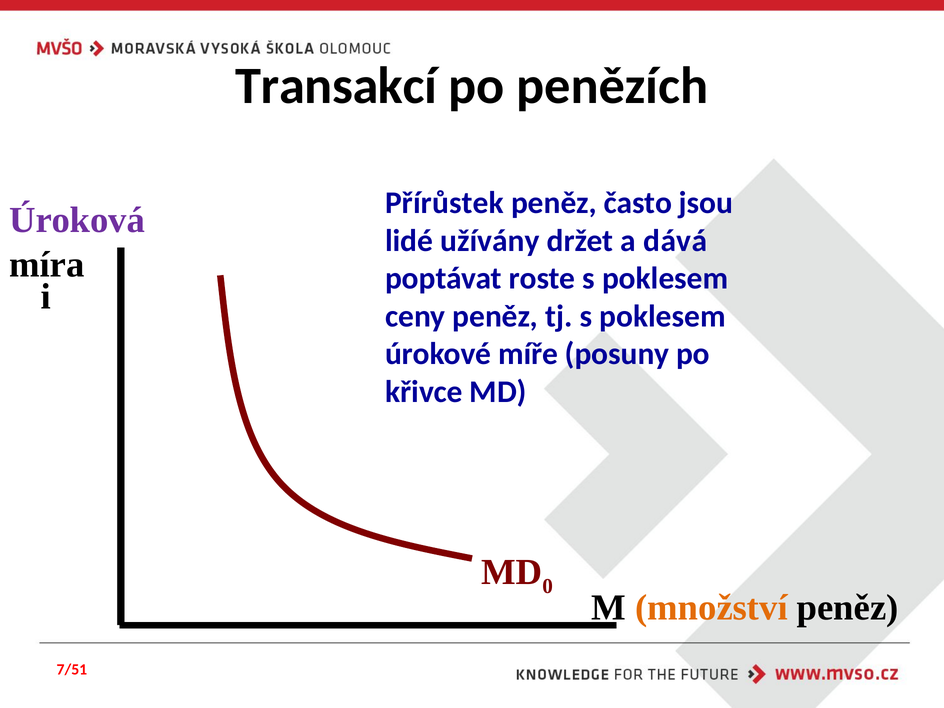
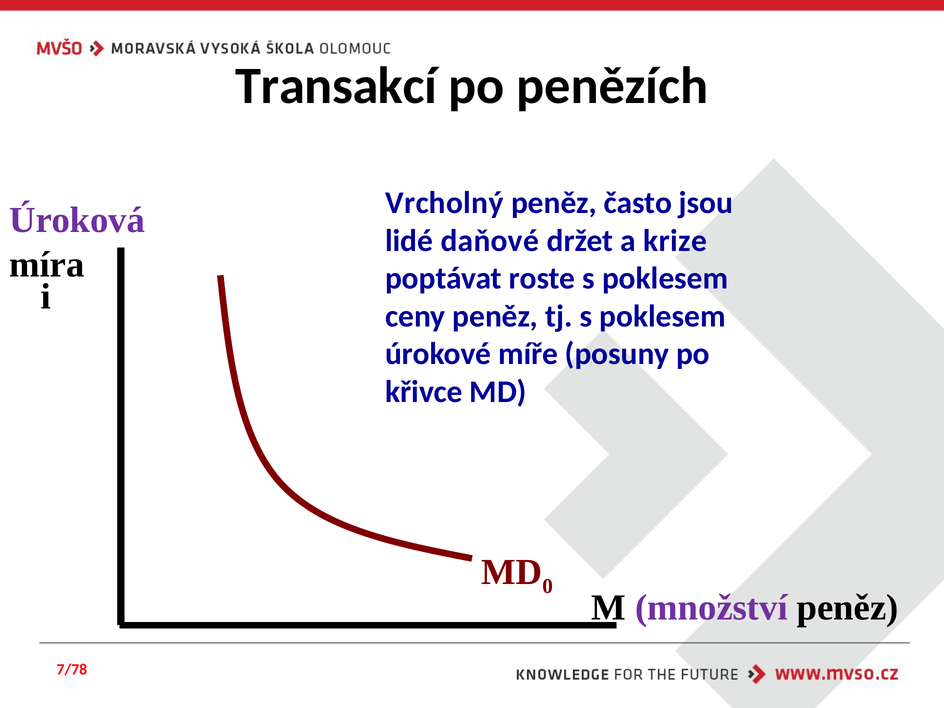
Přírůstek: Přírůstek -> Vrcholný (444, 203)
užívány: užívány -> daňové (490, 241)
dává: dává -> krize (675, 241)
množství colour: orange -> purple (711, 607)
7/51: 7/51 -> 7/78 (72, 670)
